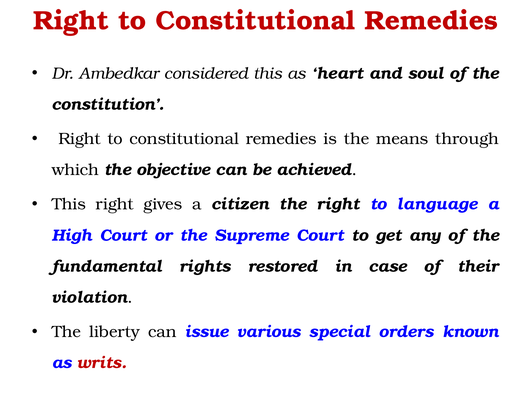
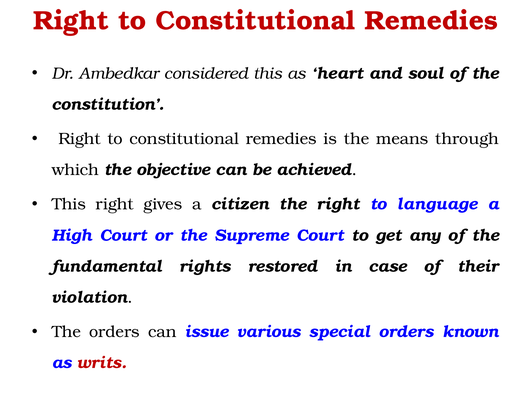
The liberty: liberty -> orders (114, 332)
